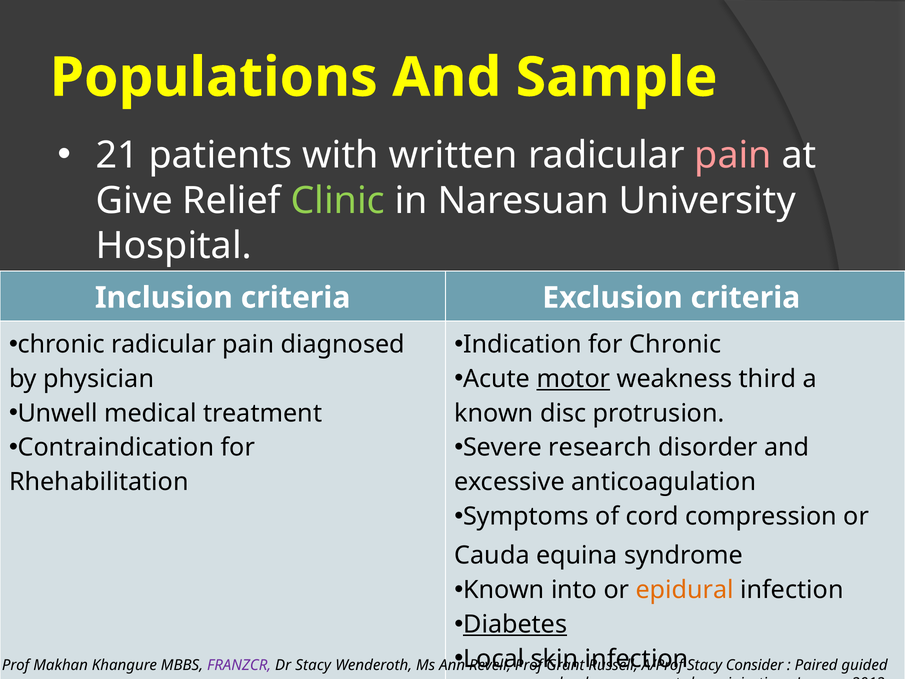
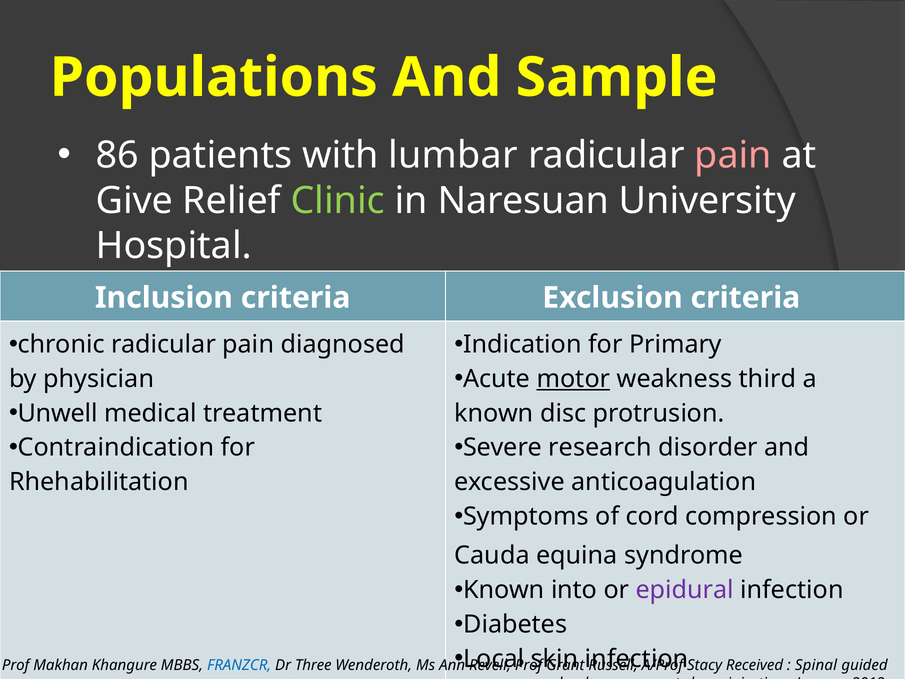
21: 21 -> 86 (117, 155)
with written: written -> lumbar (453, 155)
for Chronic: Chronic -> Primary (675, 344)
epidural colour: orange -> purple (685, 590)
Diabetes underline: present -> none (515, 624)
FRANZCR colour: purple -> blue (239, 665)
Dr Stacy: Stacy -> Three (313, 665)
Consider: Consider -> Received (755, 665)
Paired: Paired -> Spinal (816, 665)
